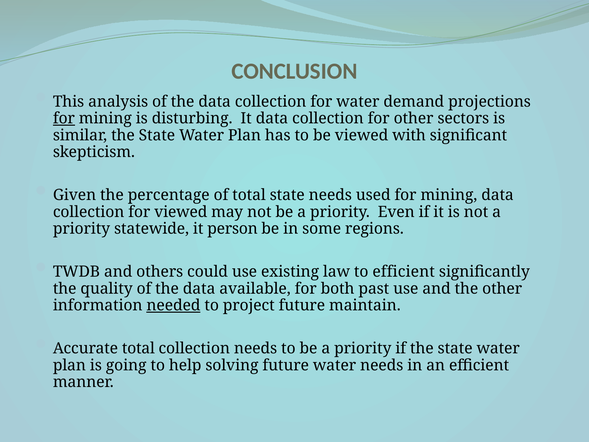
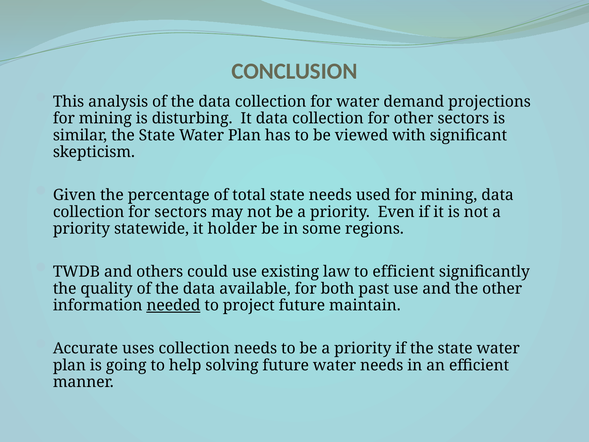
for underline: present -> none (64, 118)
for viewed: viewed -> sectors (181, 212)
person: person -> holder (232, 229)
Accurate total: total -> uses (138, 348)
